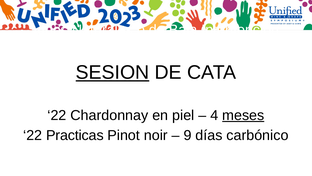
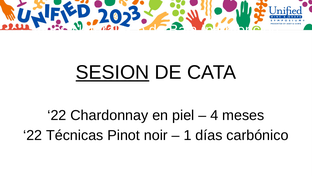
meses underline: present -> none (243, 115)
Practicas: Practicas -> Técnicas (75, 135)
9: 9 -> 1 (188, 135)
